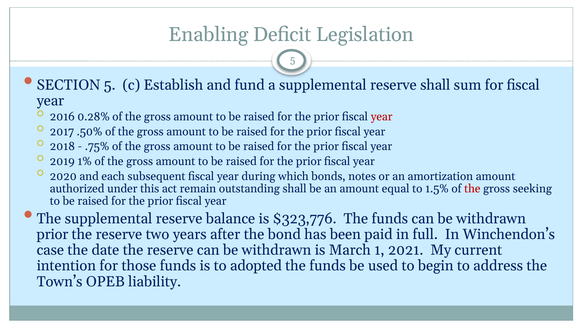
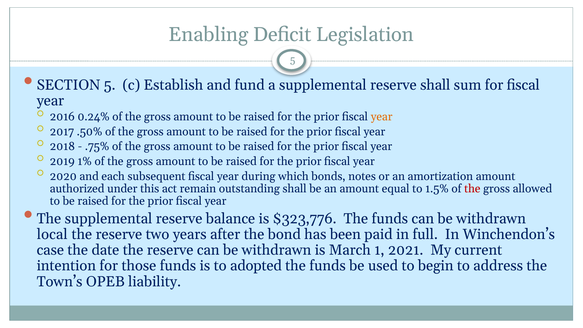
0.28%: 0.28% -> 0.24% (94, 117)
year colour: red -> orange (382, 117)
seeking: seeking -> allowed (532, 189)
prior: prior -> local (52, 234)
